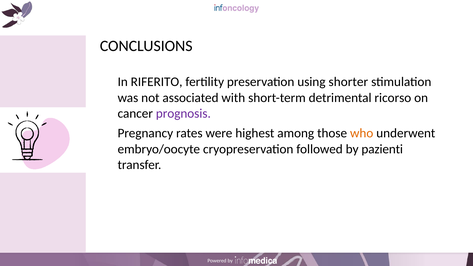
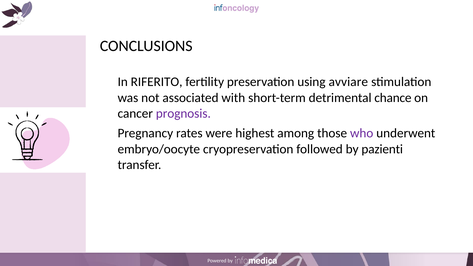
shorter: shorter -> avviare (348, 82)
ricorso: ricorso -> chance (393, 98)
who colour: orange -> purple (362, 133)
